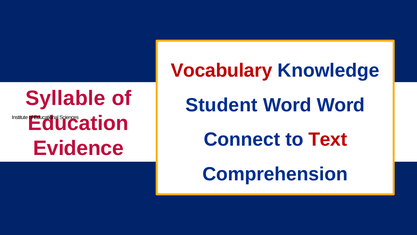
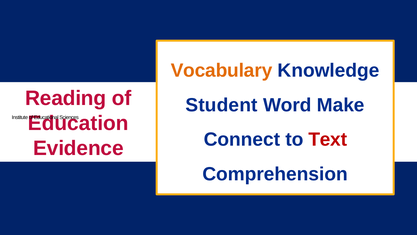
Vocabulary colour: red -> orange (222, 71)
Syllable: Syllable -> Reading (66, 98)
Word Word: Word -> Make (341, 105)
